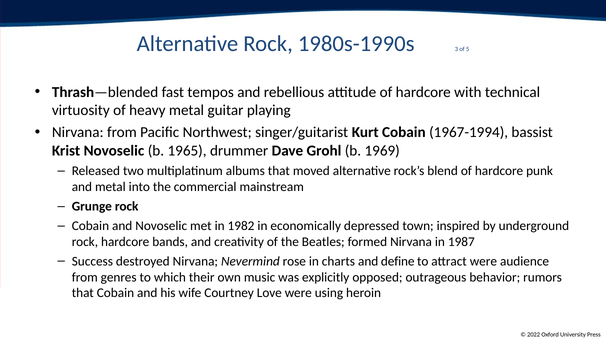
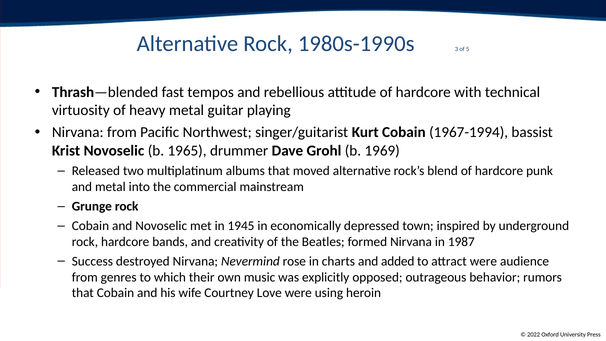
1982: 1982 -> 1945 (241, 226)
define: define -> added (398, 261)
